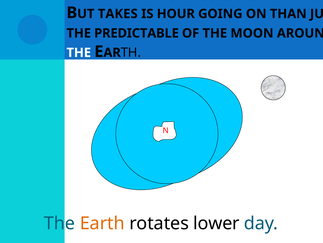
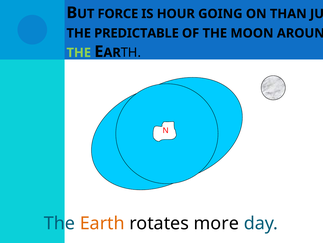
TAKES: TAKES -> FORCE (118, 14)
THE colour: white -> light green (79, 53)
lower: lower -> more (216, 223)
